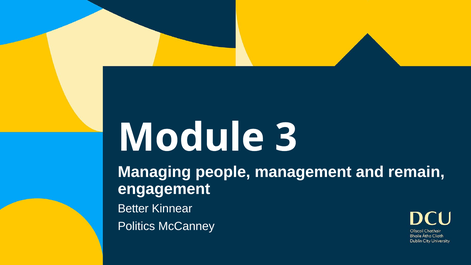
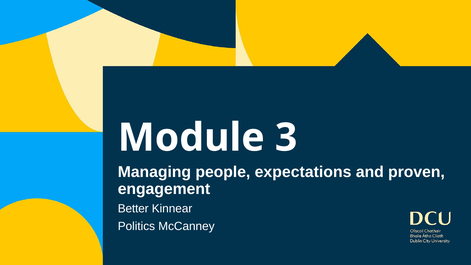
management: management -> expectations (303, 172)
remain: remain -> proven (416, 172)
